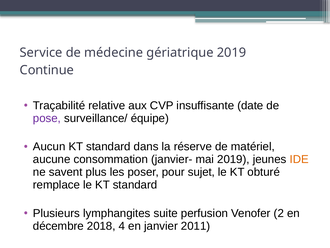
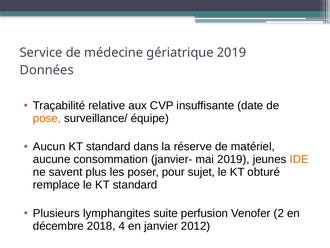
Continue: Continue -> Données (47, 70)
pose colour: purple -> orange (47, 118)
2011: 2011 -> 2012 (196, 226)
